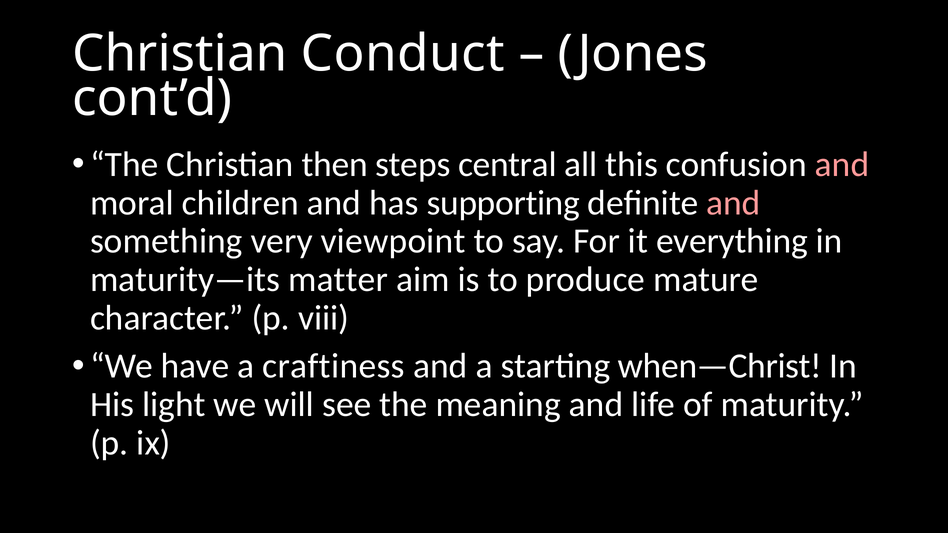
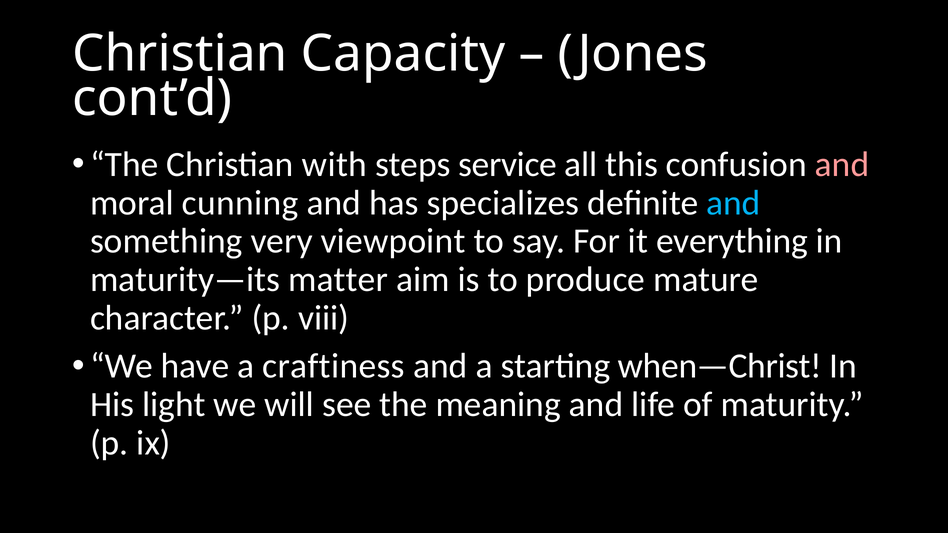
Conduct: Conduct -> Capacity (403, 54)
then: then -> with (334, 164)
central: central -> service (507, 164)
children: children -> cunning (240, 203)
supporting: supporting -> specializes (503, 203)
and colour: pink -> light blue (733, 203)
